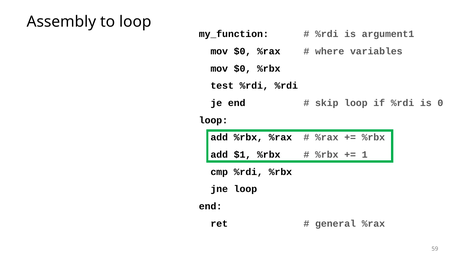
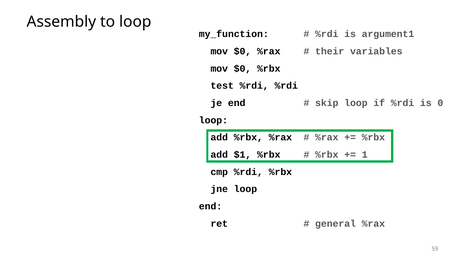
where: where -> their (330, 51)
